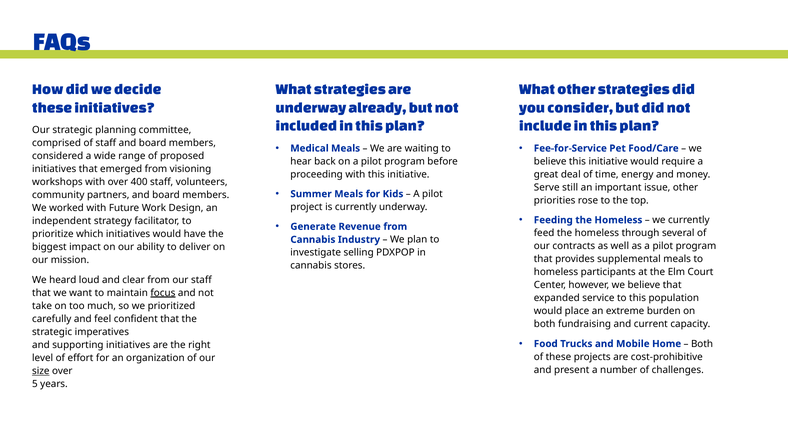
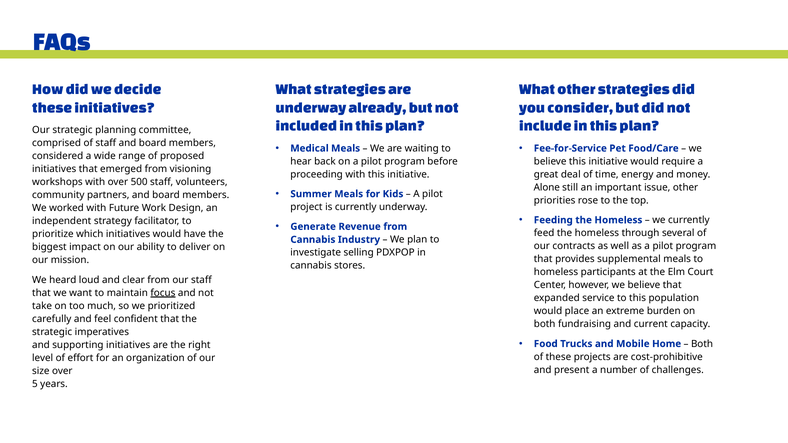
400: 400 -> 500 (139, 182)
Serve: Serve -> Alone (547, 188)
size underline: present -> none (41, 371)
